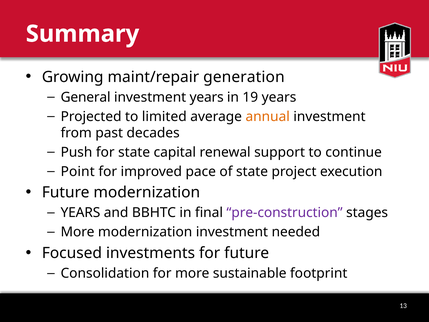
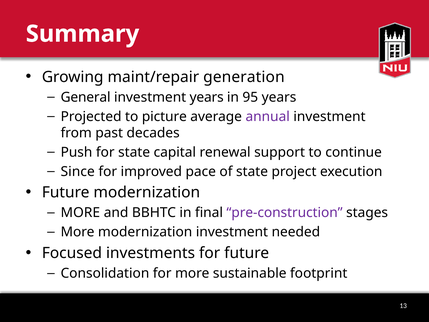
19: 19 -> 95 (250, 97)
limited: limited -> picture (164, 116)
annual colour: orange -> purple (268, 116)
Point: Point -> Since (78, 171)
YEARS: YEARS -> MORE (80, 213)
